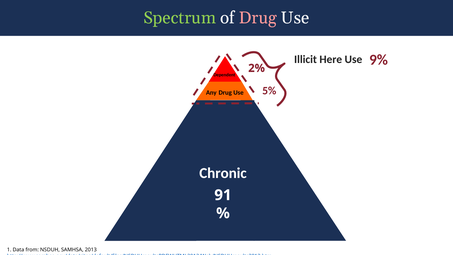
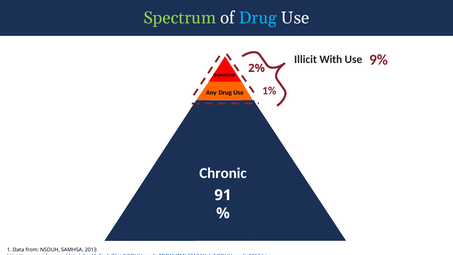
Drug colour: pink -> light blue (258, 18)
Here: Here -> With (331, 60)
5%: 5% -> 1% (269, 91)
